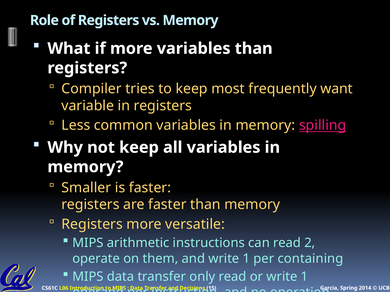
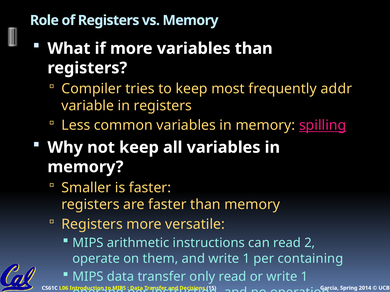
want: want -> addr (336, 89)
